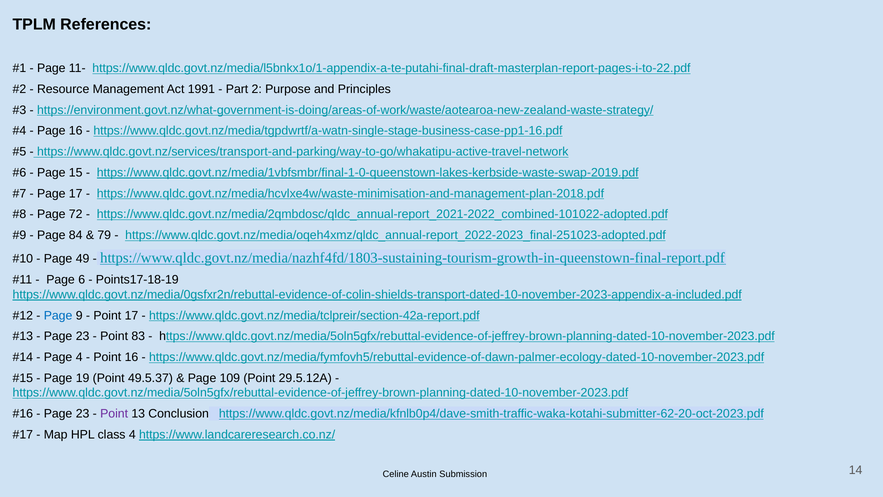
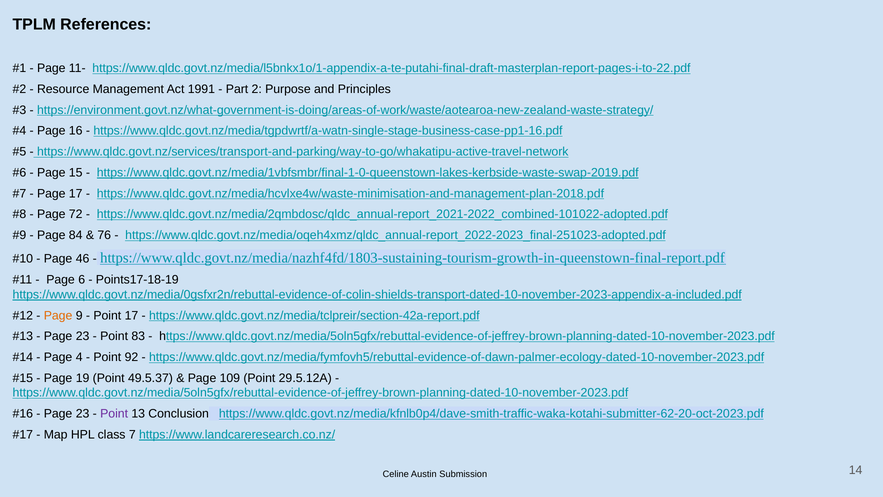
79: 79 -> 76 (104, 235)
49: 49 -> 46 (83, 258)
Page colour: blue -> orange (58, 315)
Point 16: 16 -> 92 (131, 357)
class 4: 4 -> 7 (132, 434)
